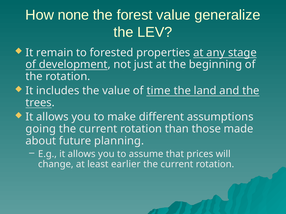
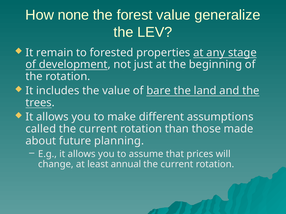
time: time -> bare (159, 91)
going: going -> called (41, 129)
earlier: earlier -> annual (126, 165)
